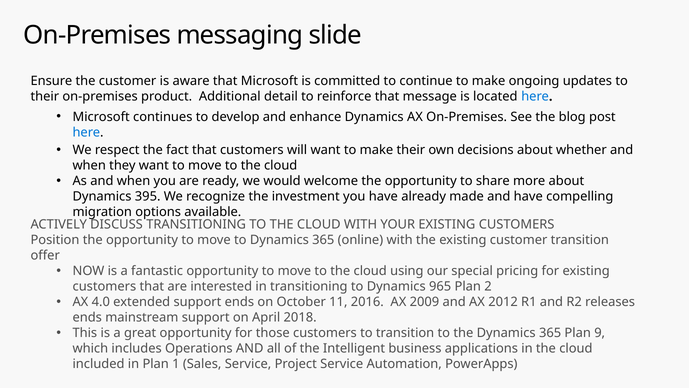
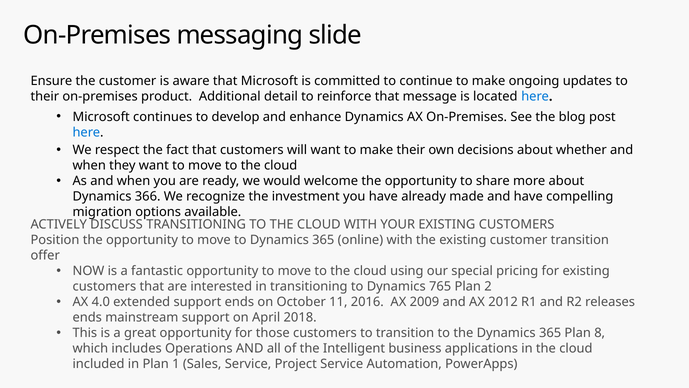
395: 395 -> 366 (148, 196)
965: 965 -> 765 (440, 286)
9: 9 -> 8 (600, 333)
